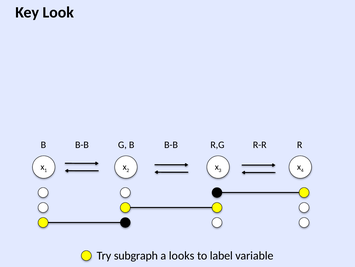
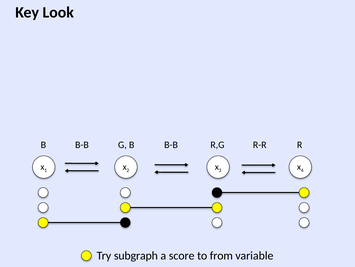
looks: looks -> score (182, 255)
label: label -> from (221, 255)
